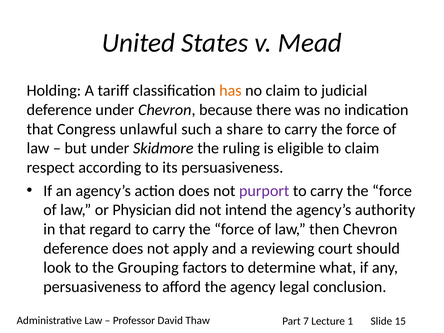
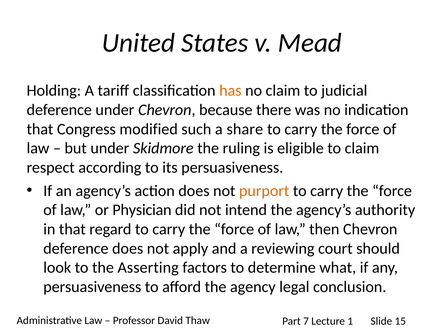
unlawful: unlawful -> modified (149, 129)
purport colour: purple -> orange (264, 191)
Grouping: Grouping -> Asserting (148, 268)
